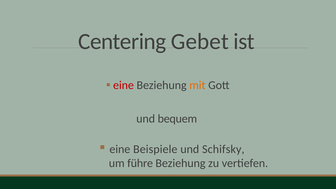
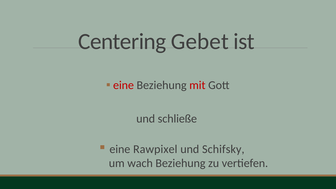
mit colour: orange -> red (197, 85)
bequem: bequem -> schließe (177, 119)
Beispiele: Beispiele -> Rawpixel (155, 149)
führe: führe -> wach (140, 163)
